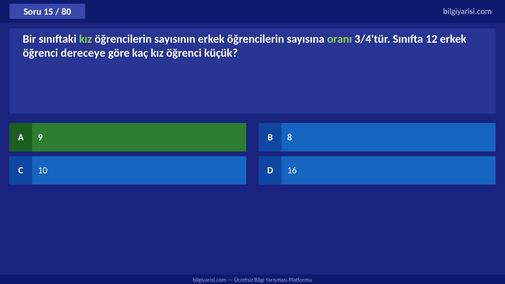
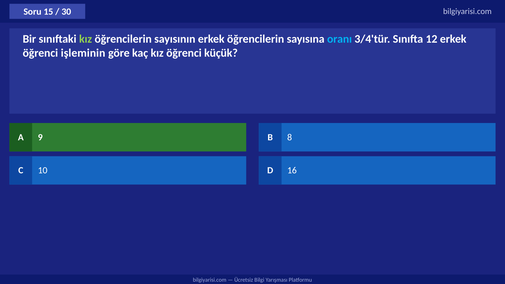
80: 80 -> 30 (66, 12)
oranı colour: light green -> light blue (340, 39)
dereceye: dereceye -> işleminin (83, 53)
